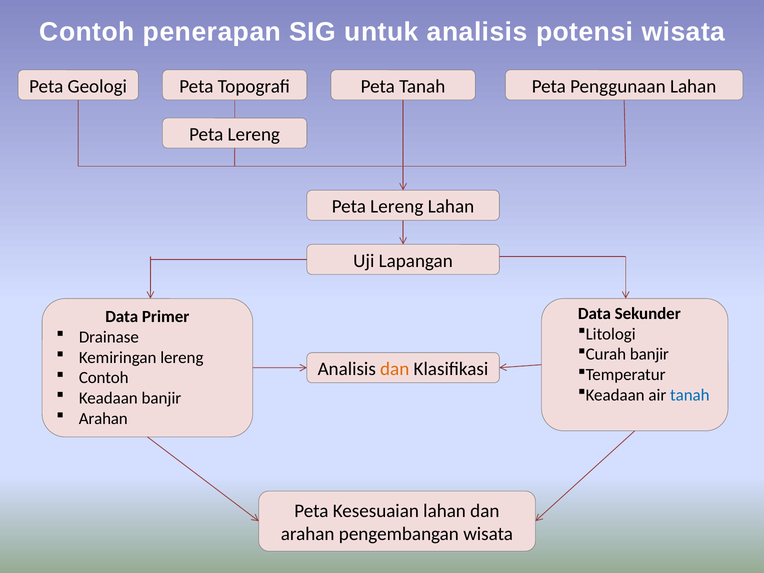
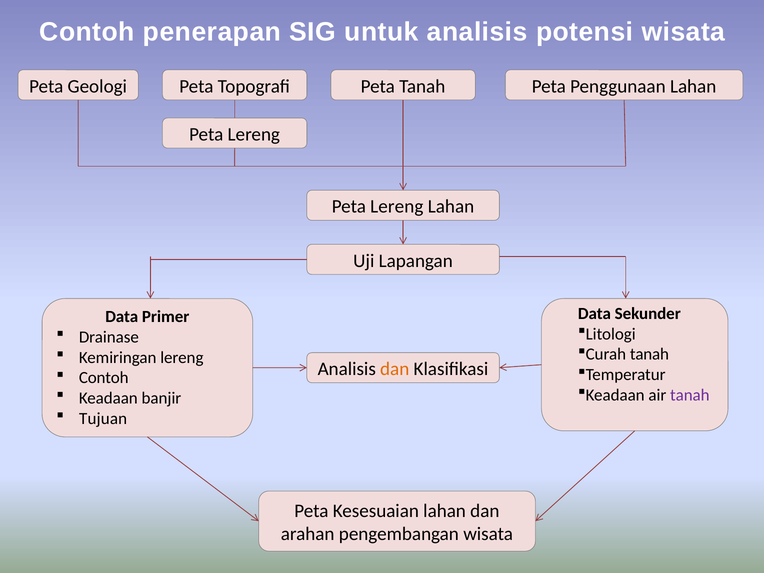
banjir: banjir -> tanah (649, 354)
tanah colour: blue -> purple (690, 395)
Arahan: Arahan -> Tujuan (103, 419)
